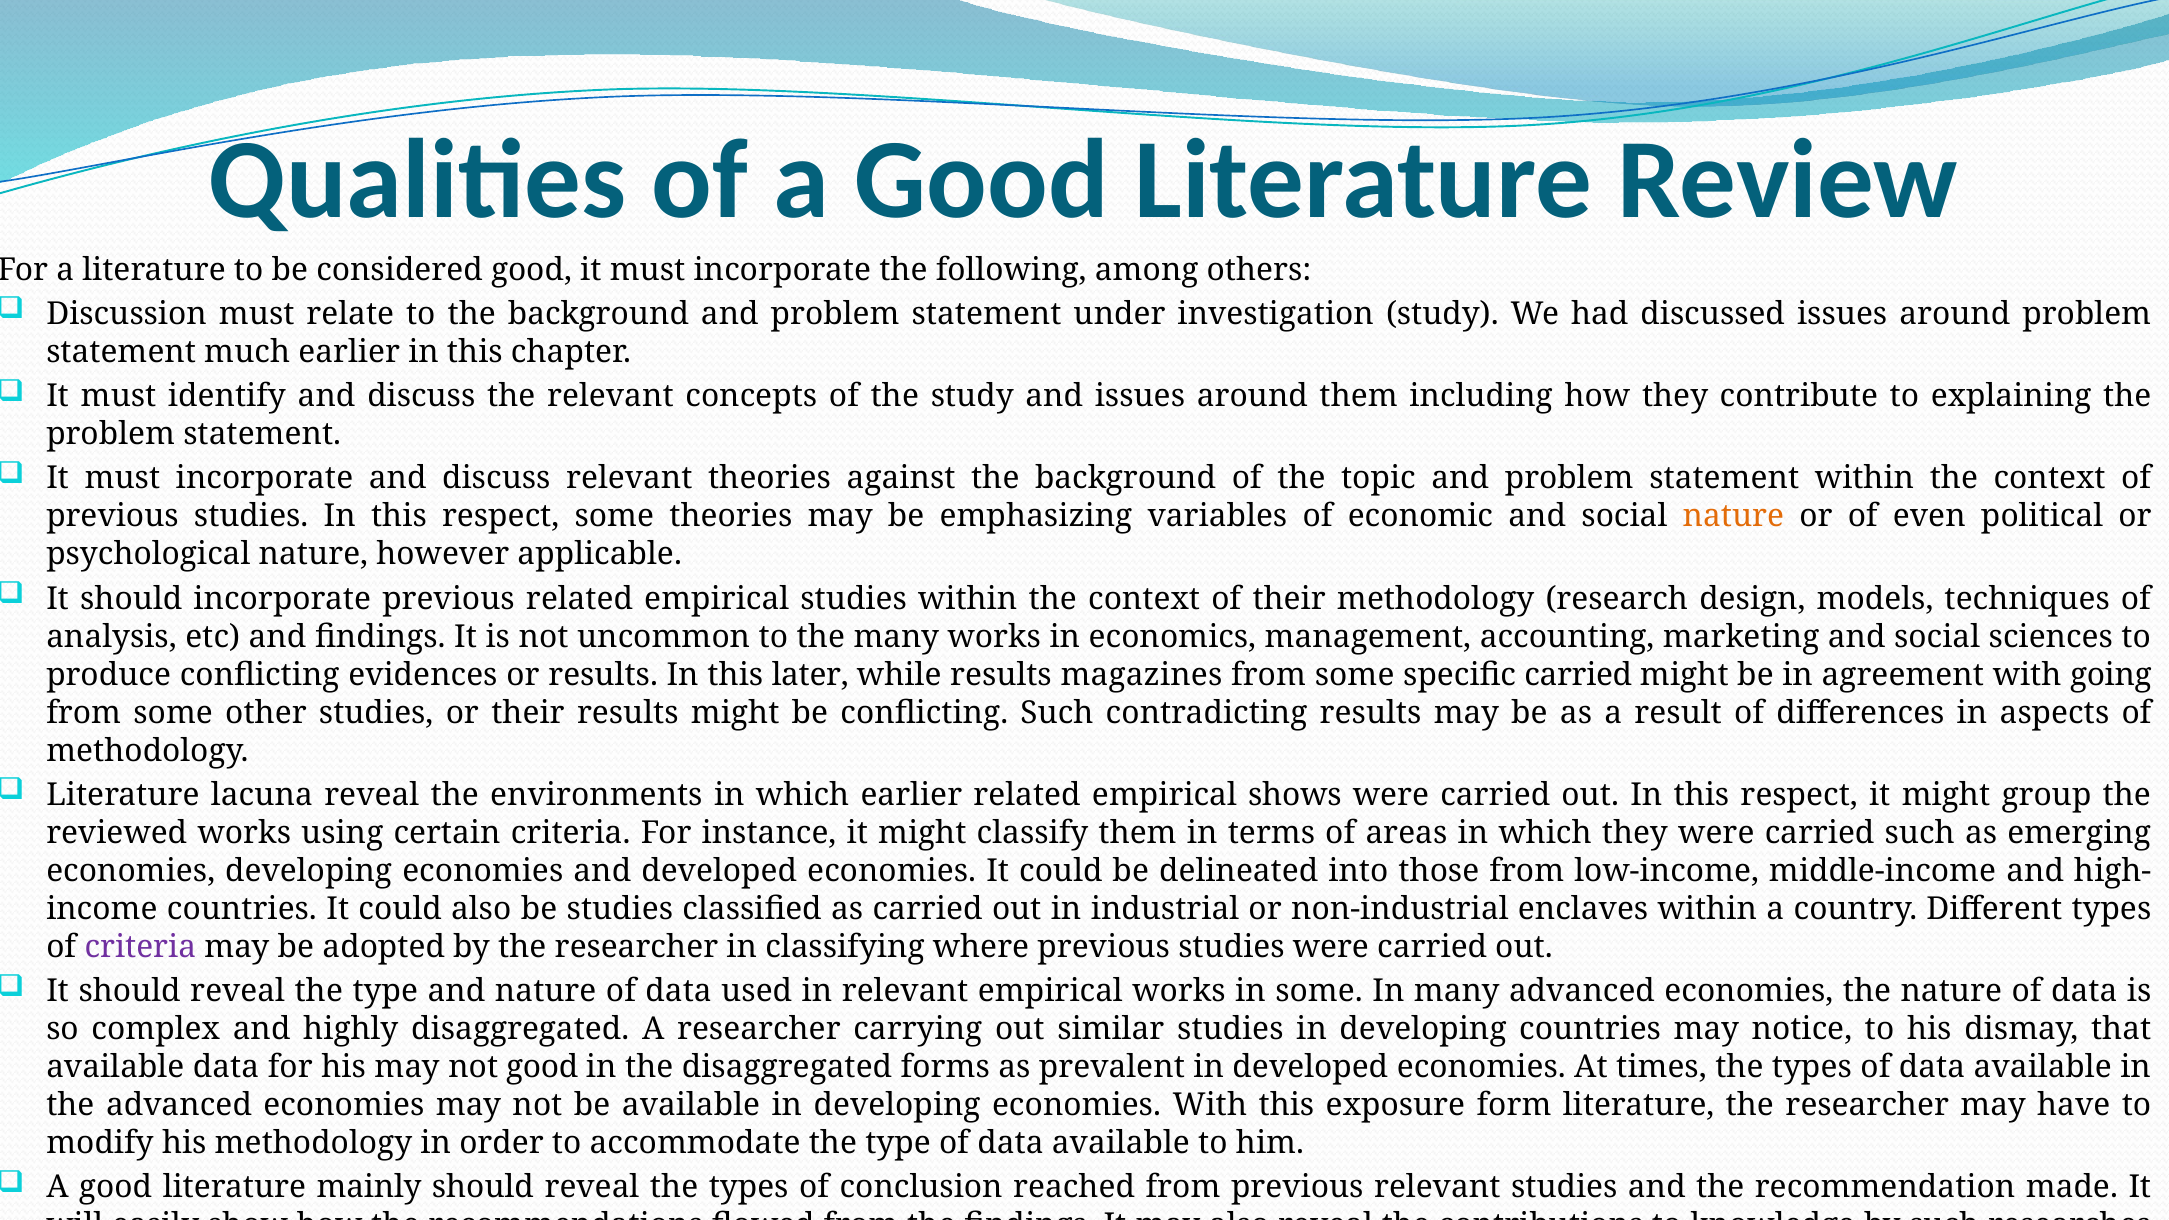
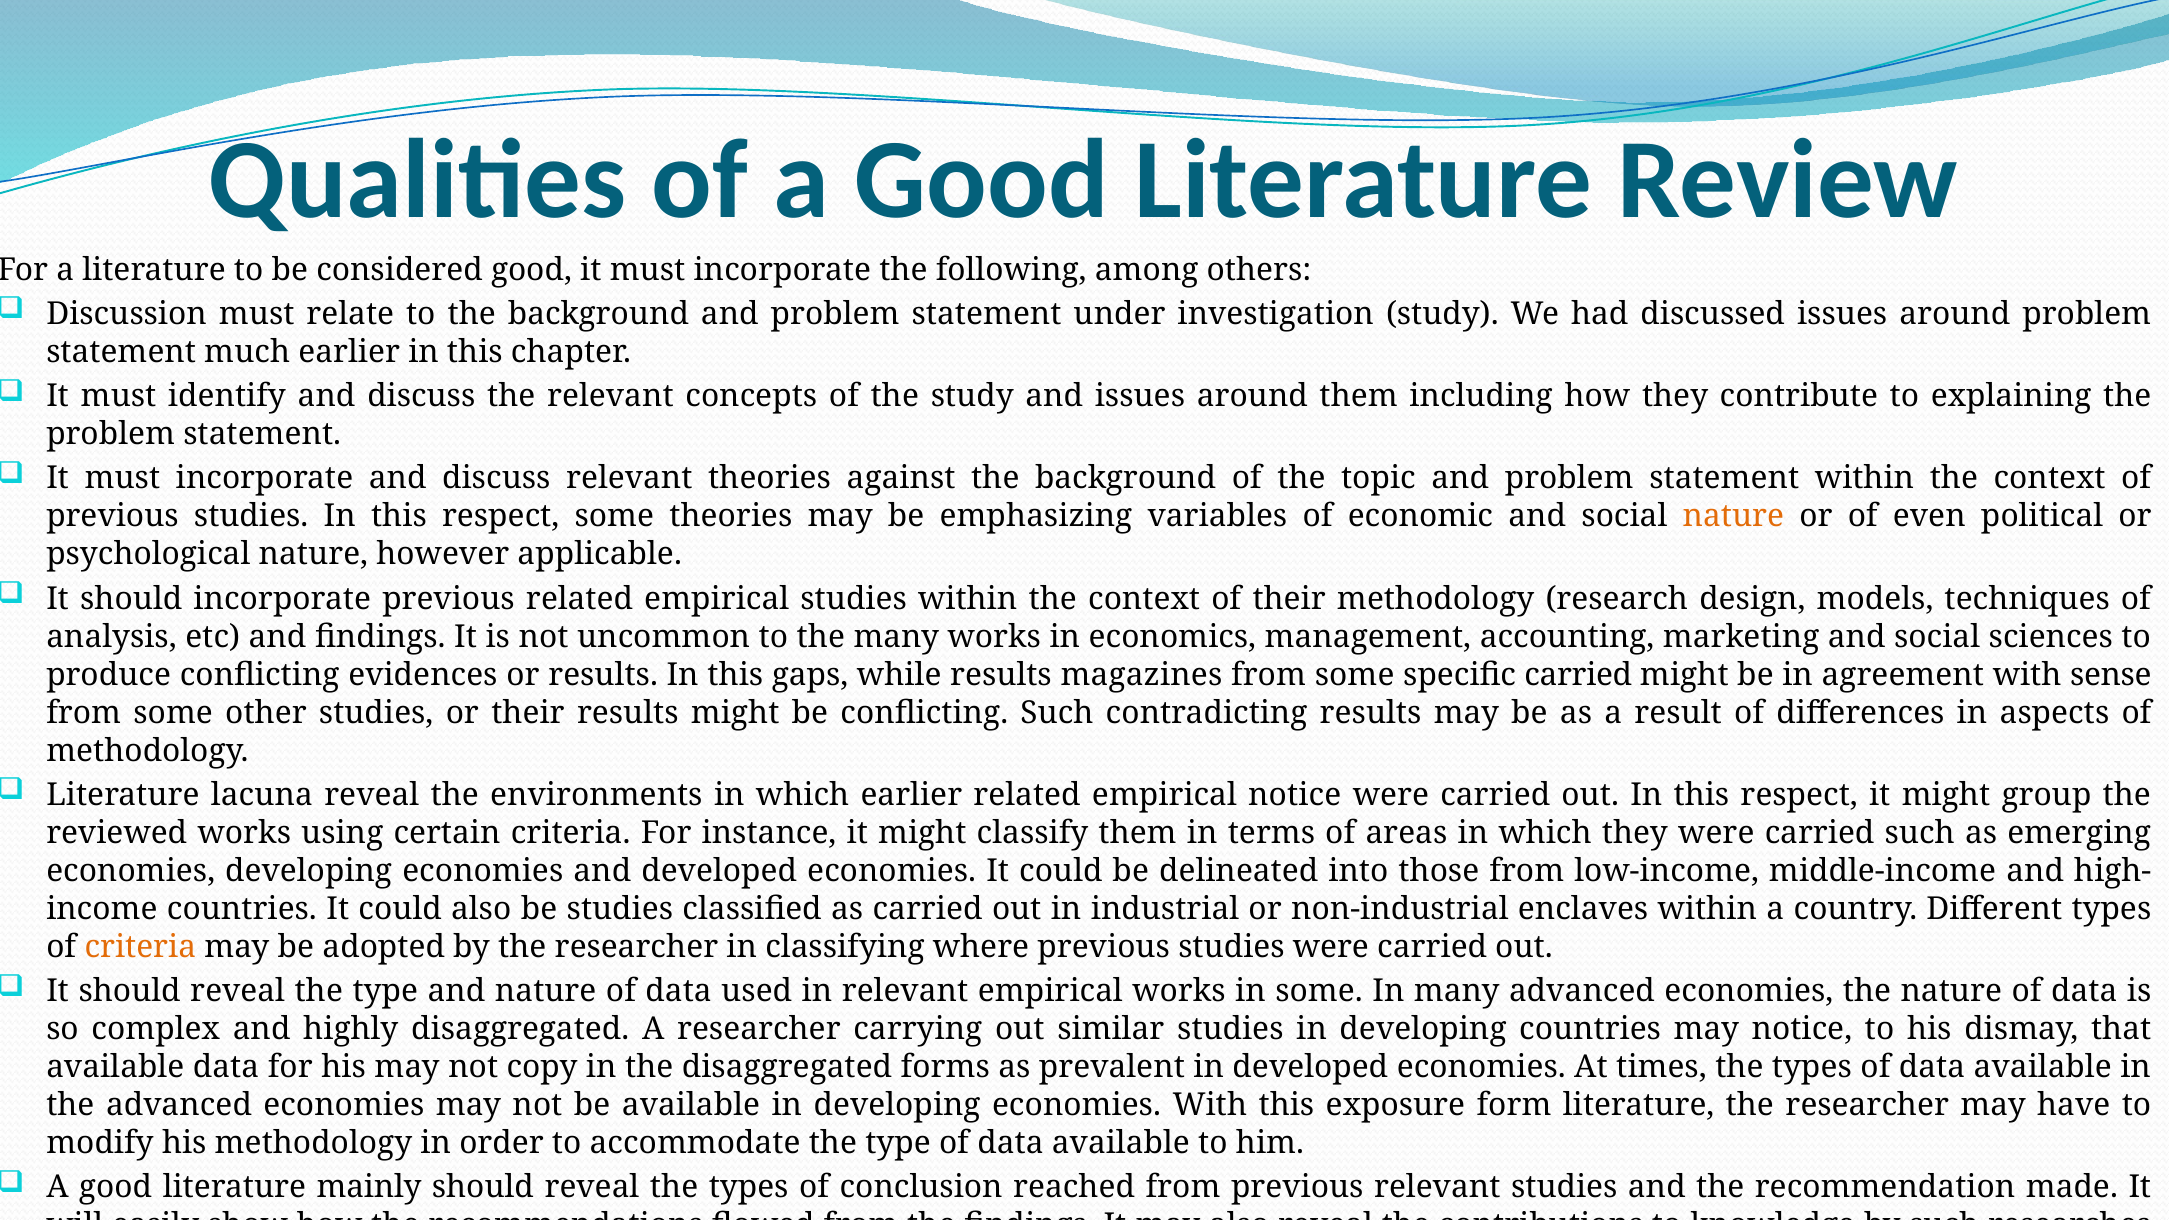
this later: later -> gaps (810, 675)
going: going -> sense (2111, 675)
empirical shows: shows -> notice (1295, 795)
criteria colour: purple -> orange (140, 947)
not good: good -> copy (542, 1067)
